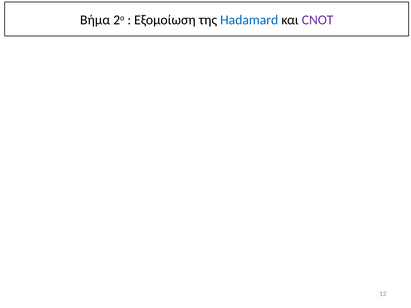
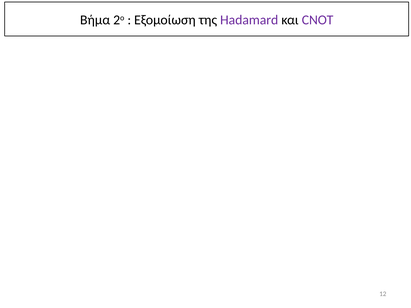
Hadamard colour: blue -> purple (249, 20)
